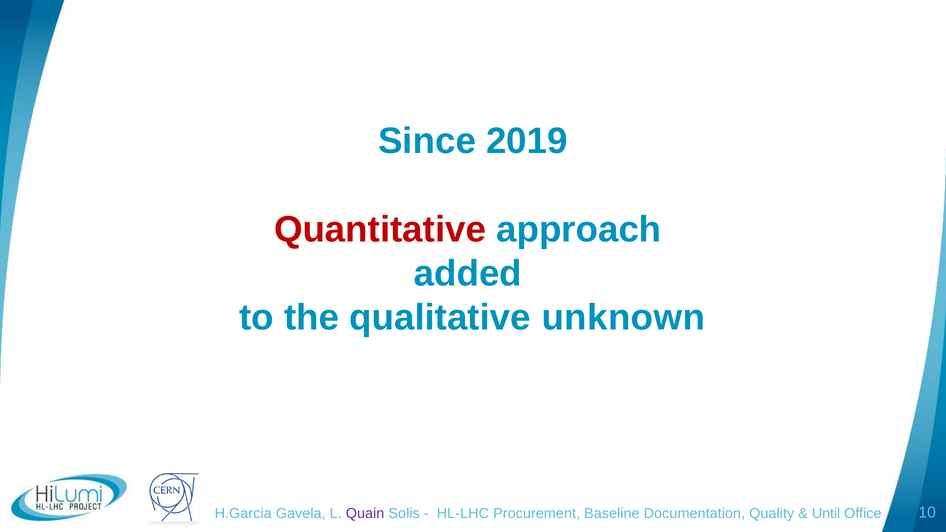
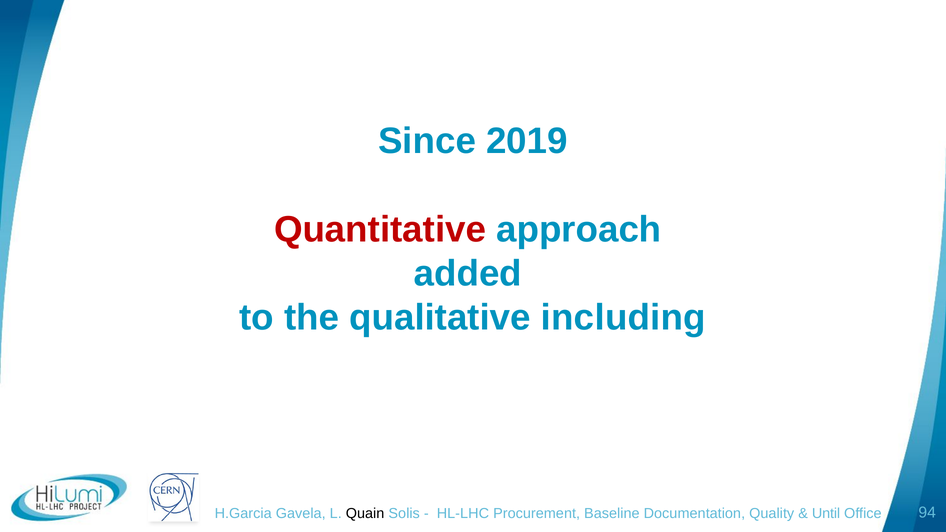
unknown: unknown -> including (623, 318)
Quain colour: purple -> black (365, 513)
10: 10 -> 94 (927, 513)
